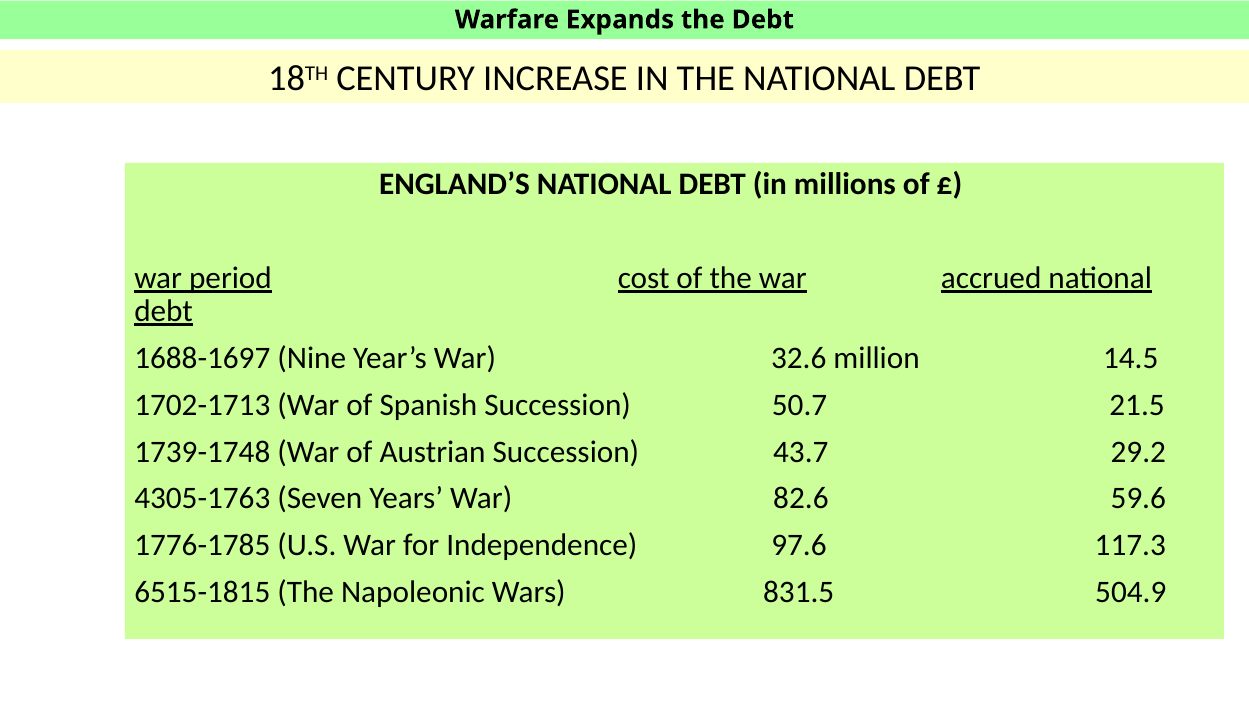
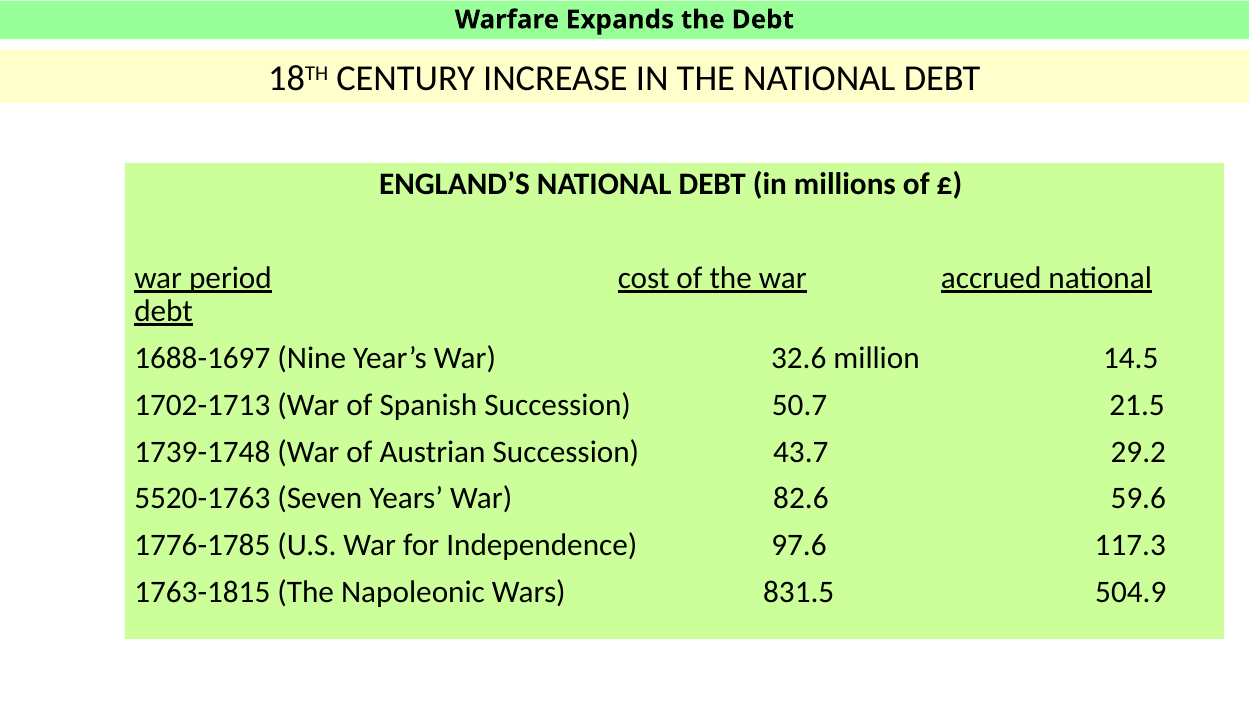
4305-1763: 4305-1763 -> 5520-1763 (202, 498)
6515-1815: 6515-1815 -> 1763-1815 (202, 592)
